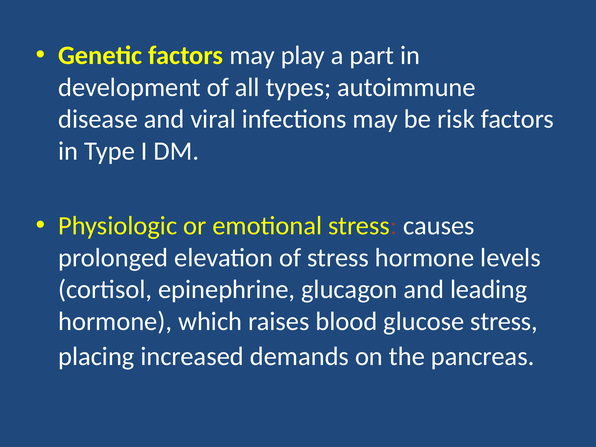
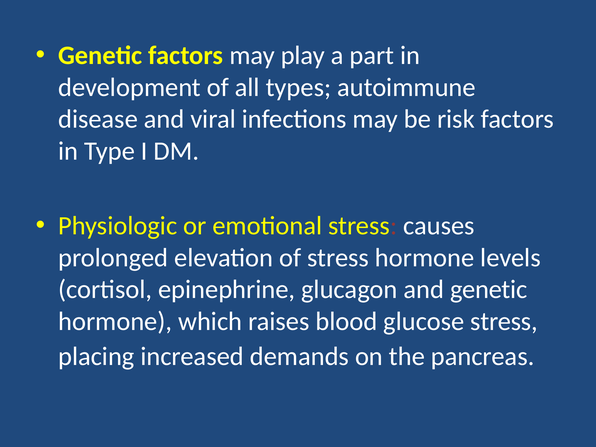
and leading: leading -> genetic (489, 290)
